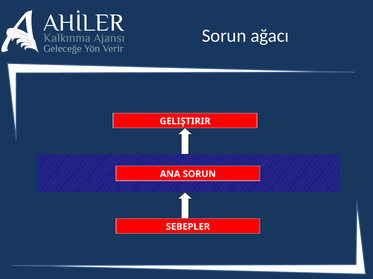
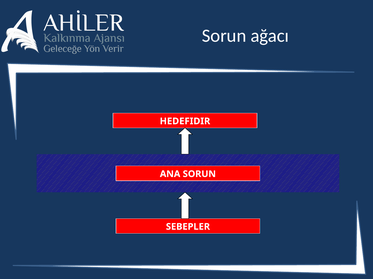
GELIŞTIRIR: GELIŞTIRIR -> HEDEFIDIR (185, 122)
